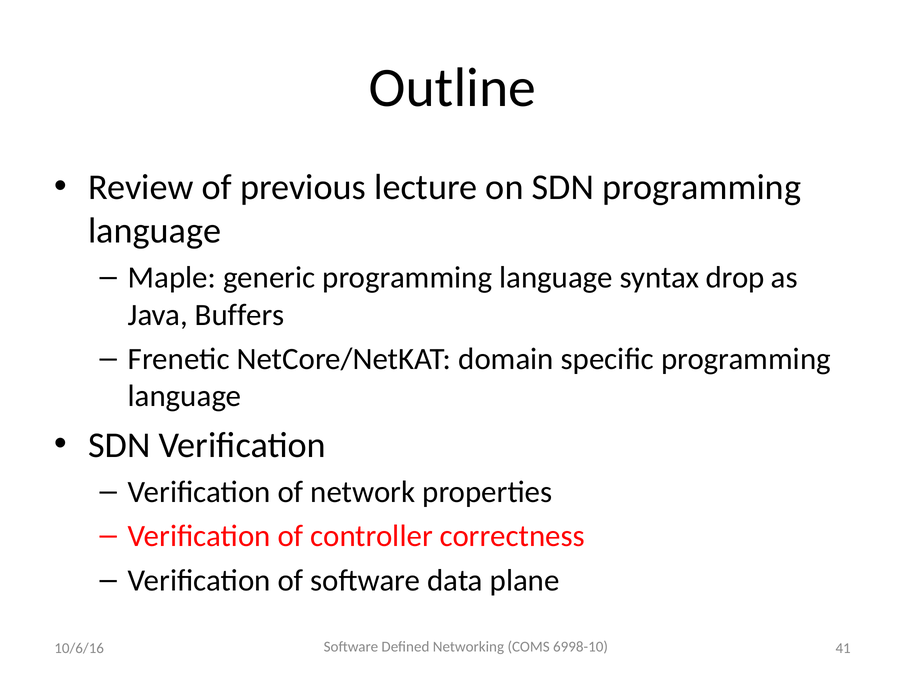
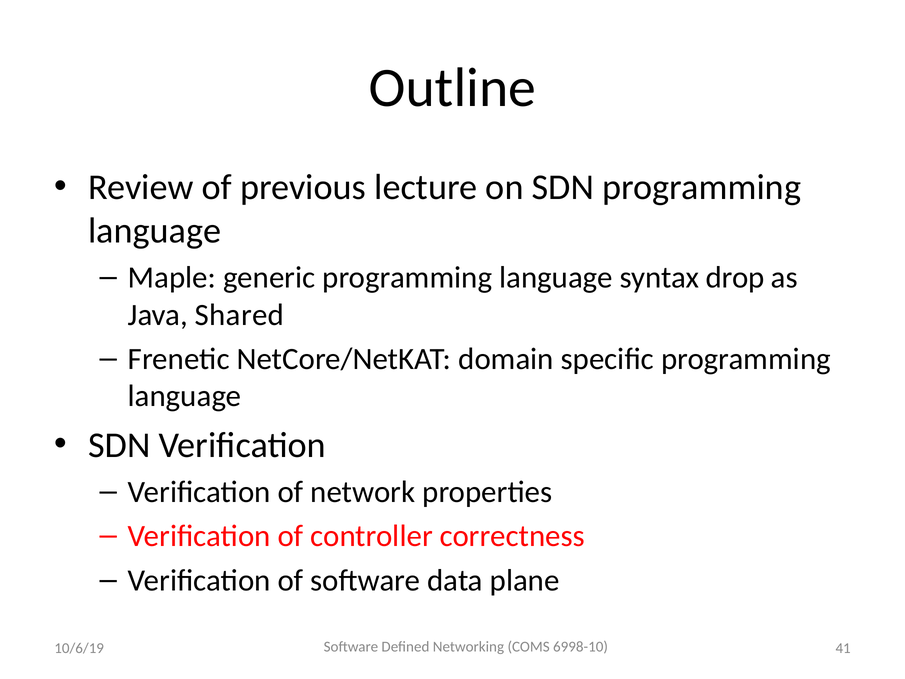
Buffers: Buffers -> Shared (240, 315)
10/6/16: 10/6/16 -> 10/6/19 (79, 648)
